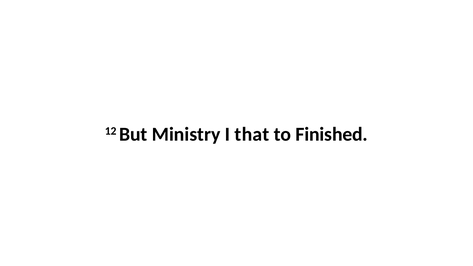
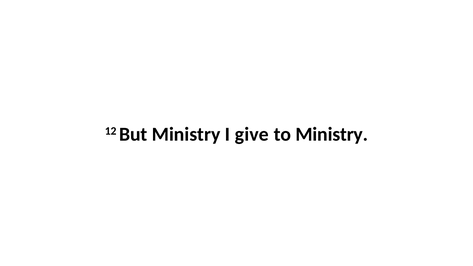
that: that -> give (252, 134)
to Finished: Finished -> Ministry (332, 134)
